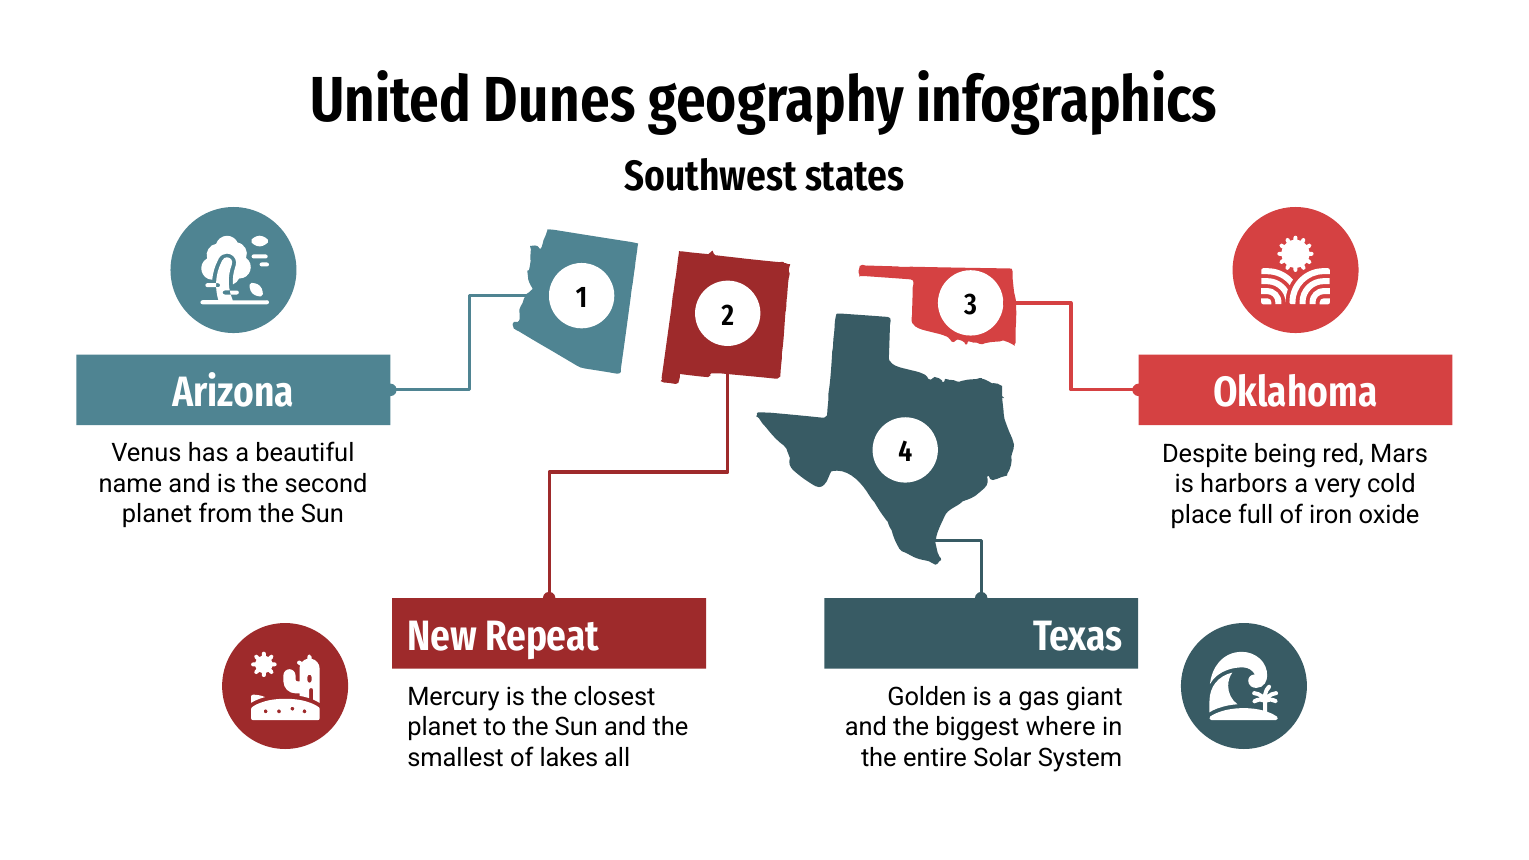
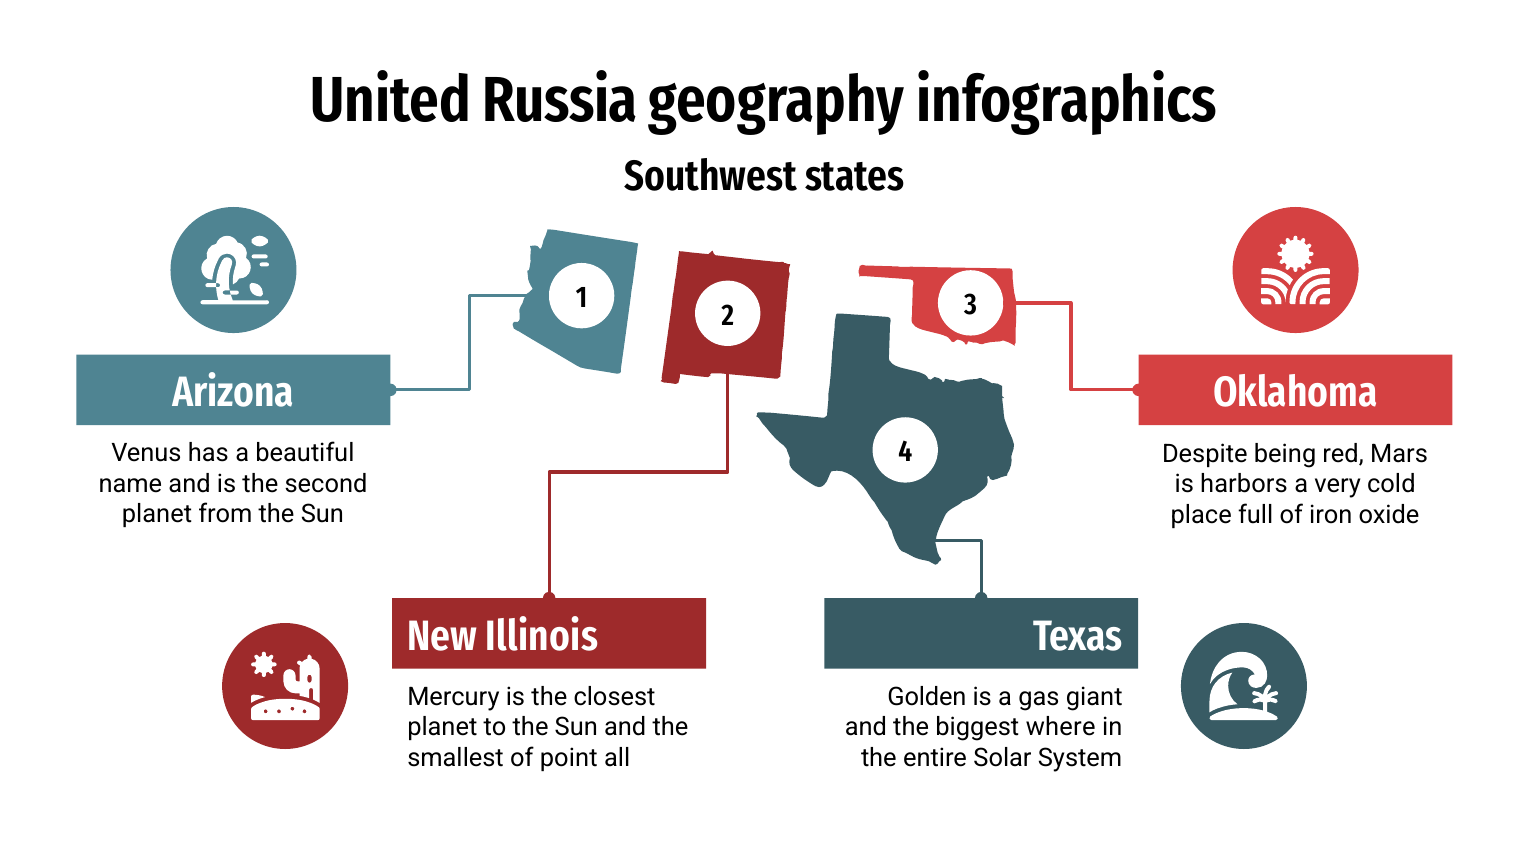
Dunes: Dunes -> Russia (560, 101)
Repeat: Repeat -> Illinois (542, 636)
lakes: lakes -> point (569, 758)
